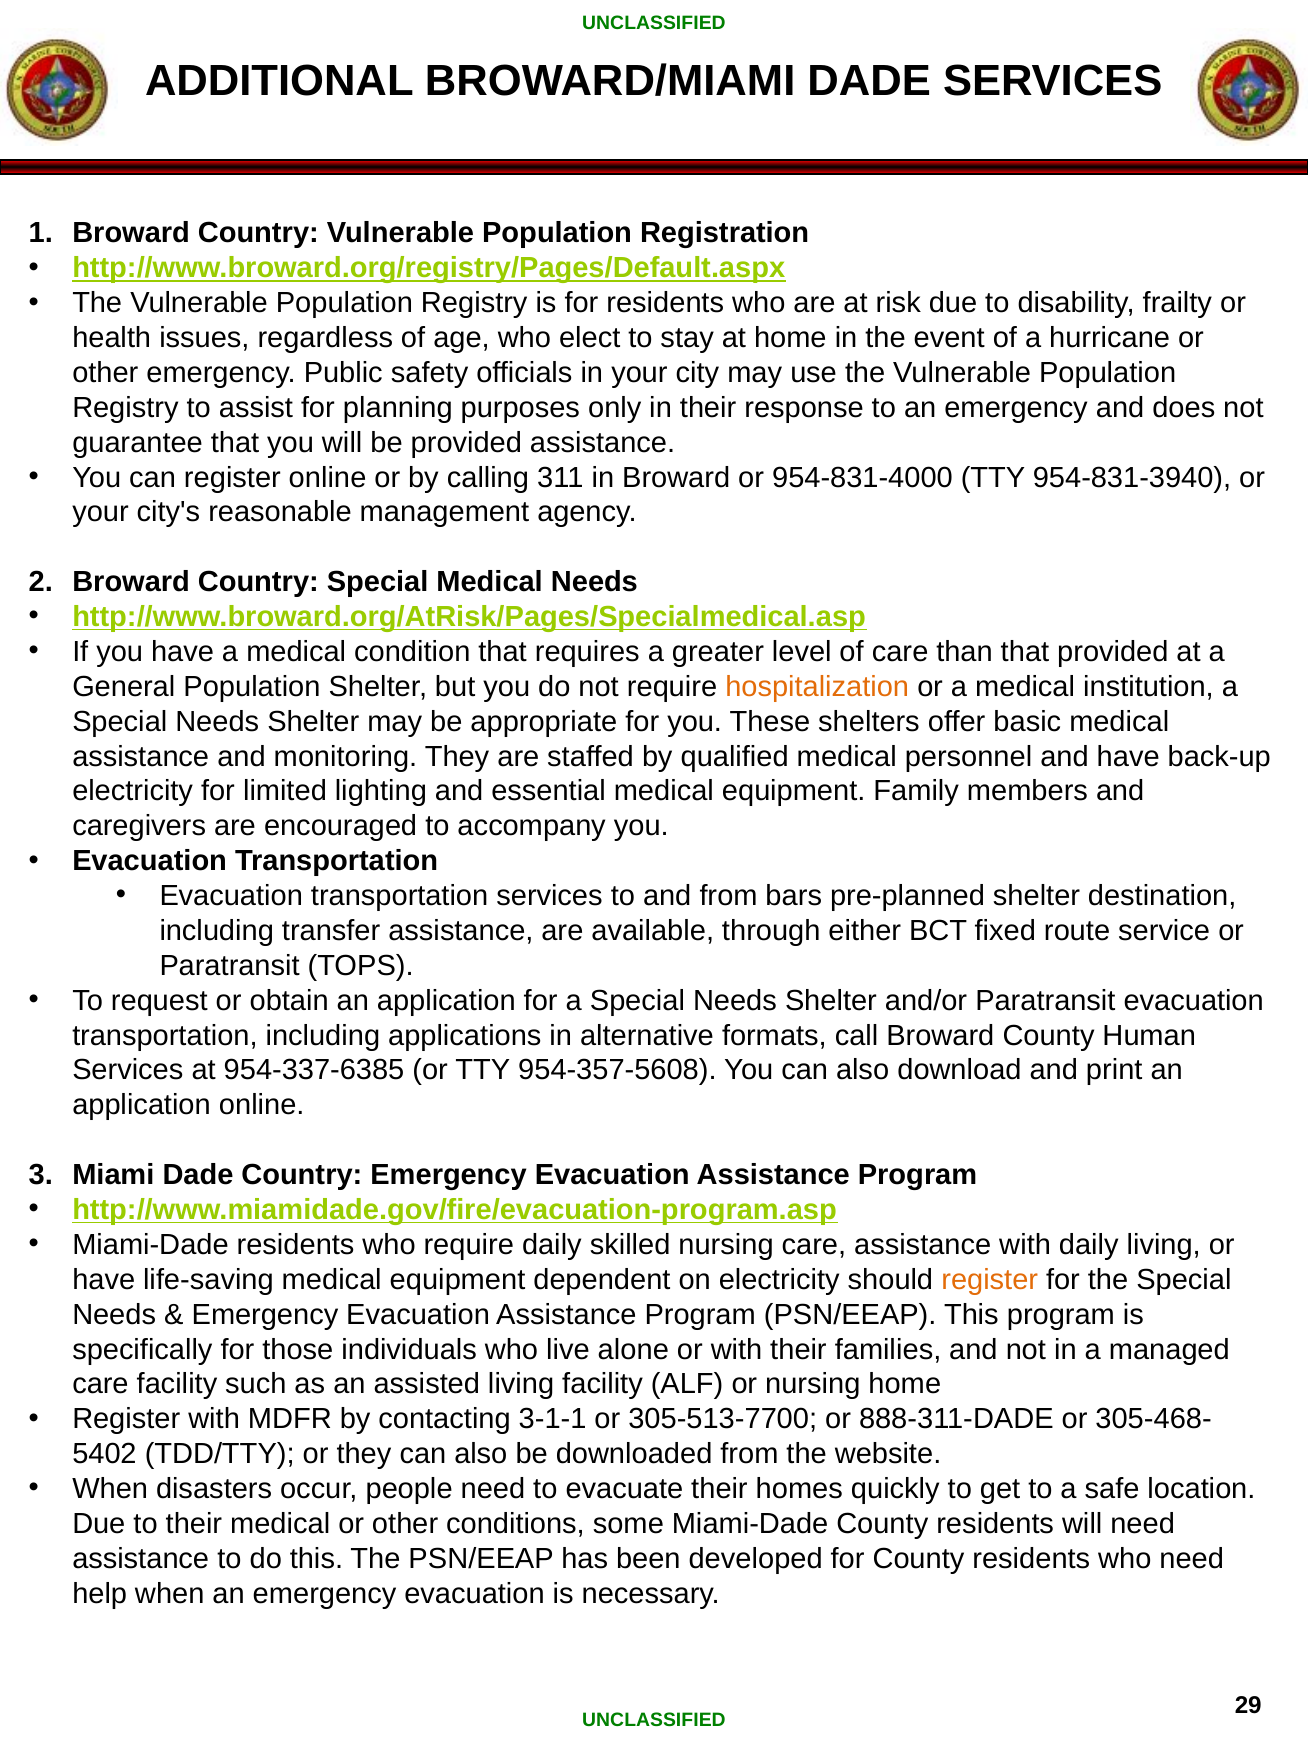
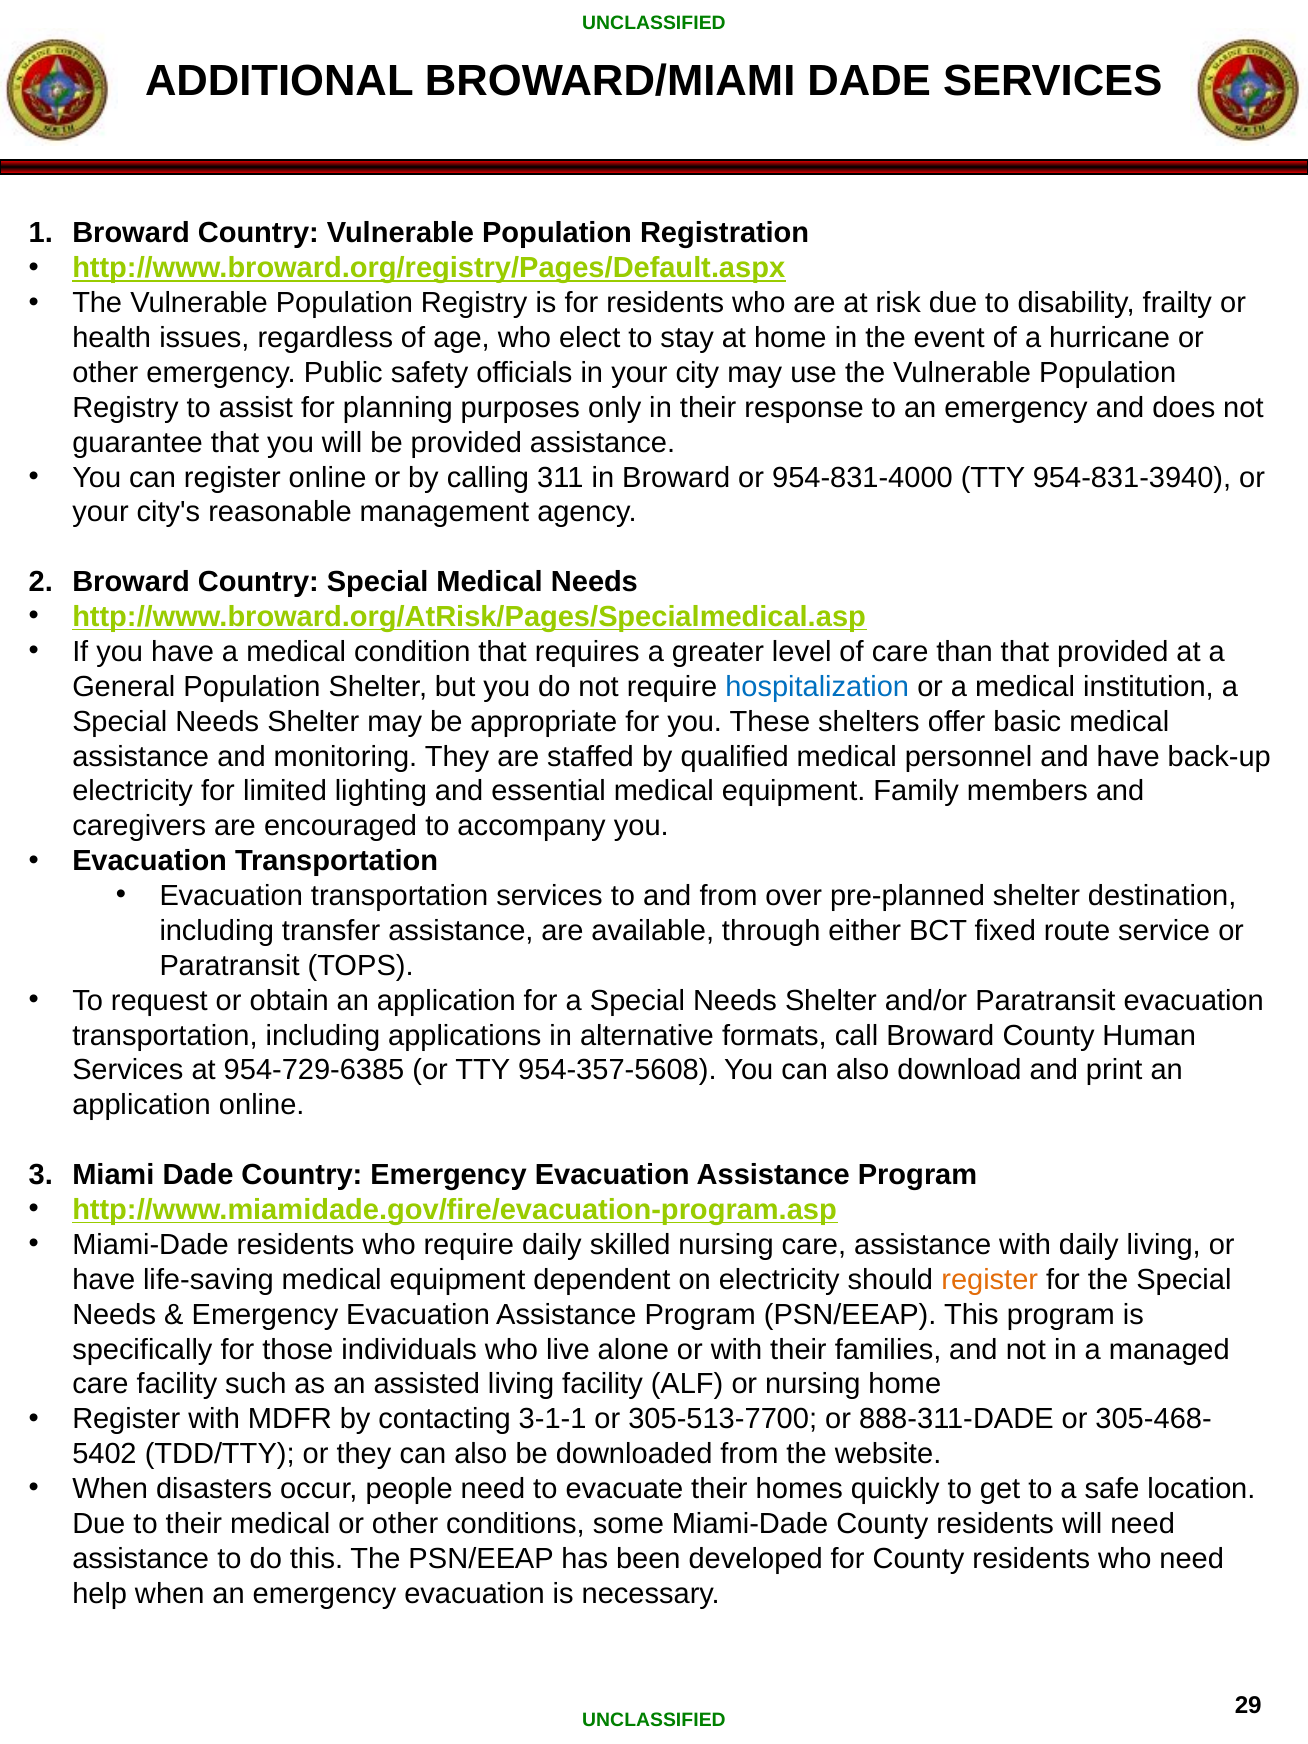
hospitalization colour: orange -> blue (817, 687)
bars: bars -> over (794, 896)
954-337-6385: 954-337-6385 -> 954-729-6385 (314, 1070)
